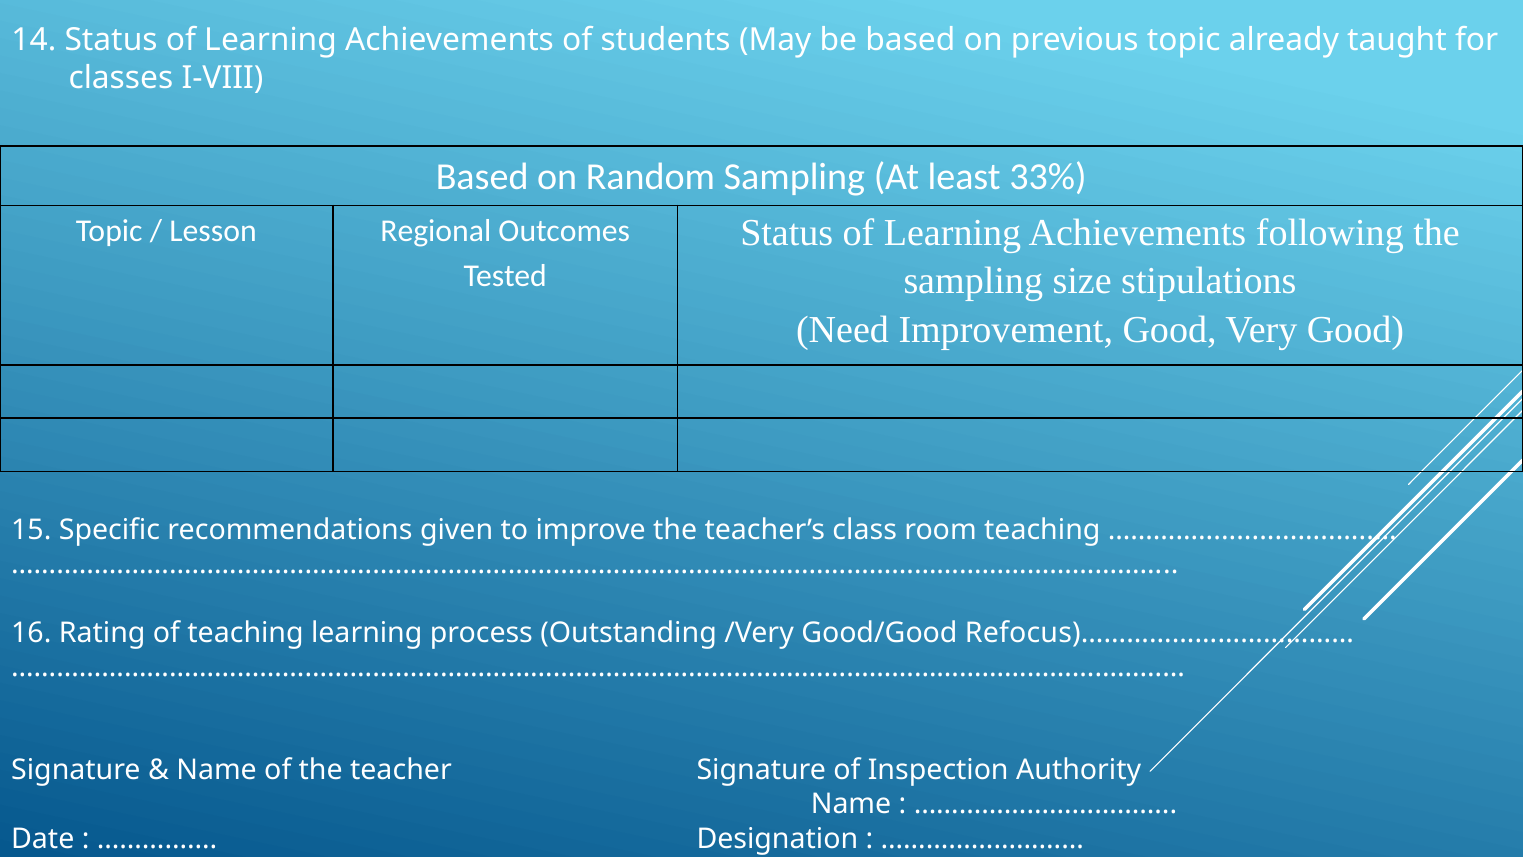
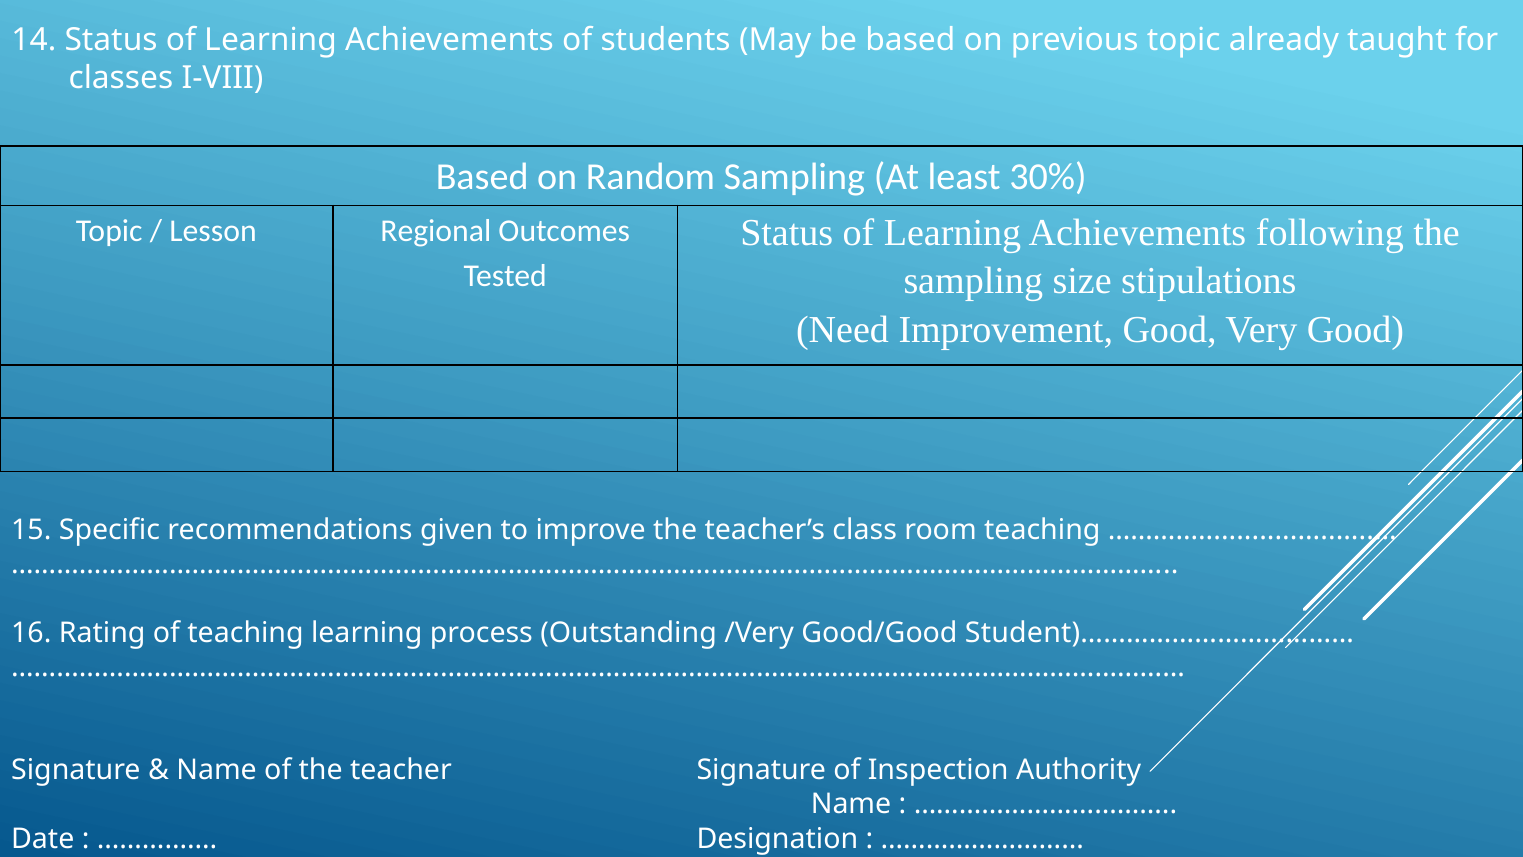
33%: 33% -> 30% (1048, 177)
Refocus)………………………………: Refocus)……………………………… -> Student)……………………………… (1159, 633)
